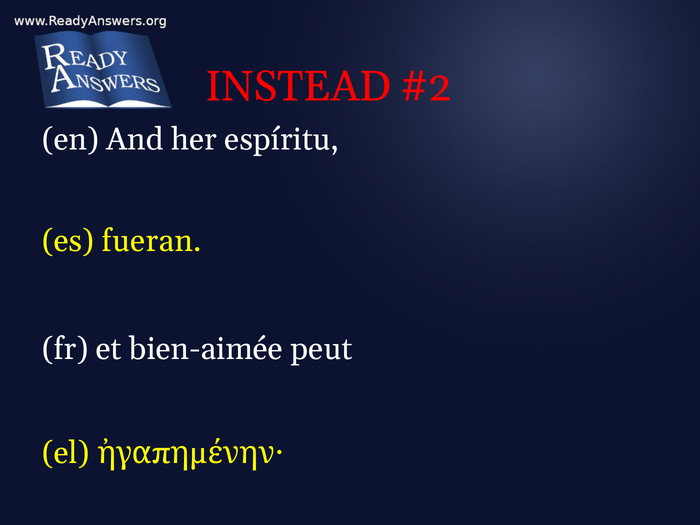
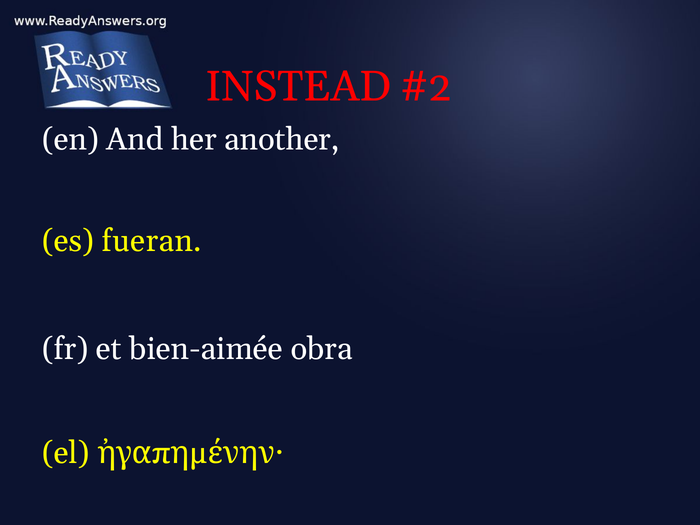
espíritu: espíritu -> another (282, 139)
peut: peut -> obra (322, 349)
